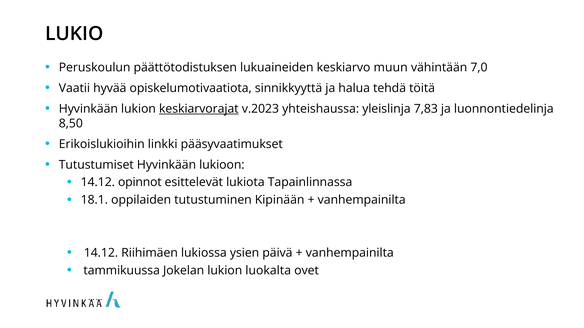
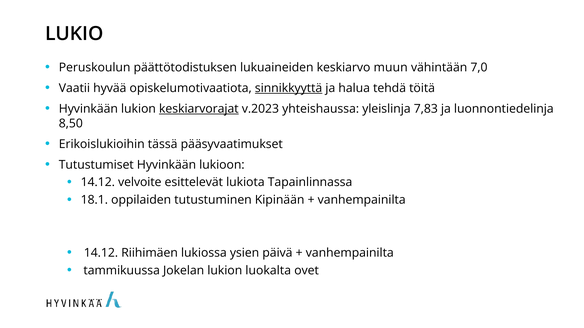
sinnikkyyttä underline: none -> present (289, 88)
linkki: linkki -> tässä (163, 144)
opinnot: opinnot -> velvoite (140, 183)
